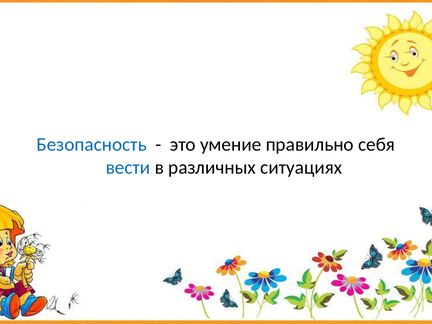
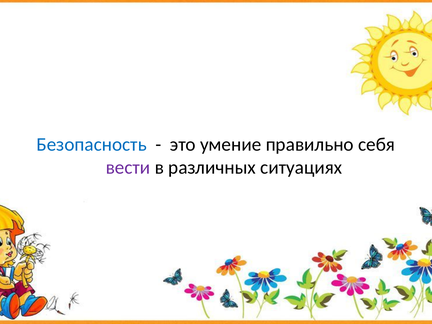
вести colour: blue -> purple (128, 167)
